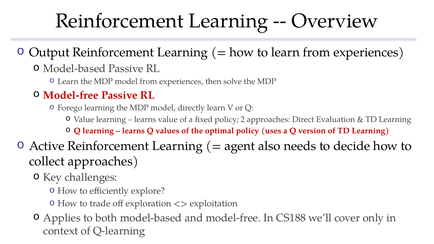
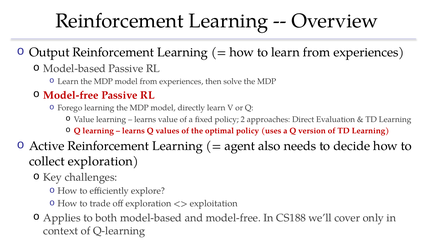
collect approaches: approaches -> exploration (103, 161)
